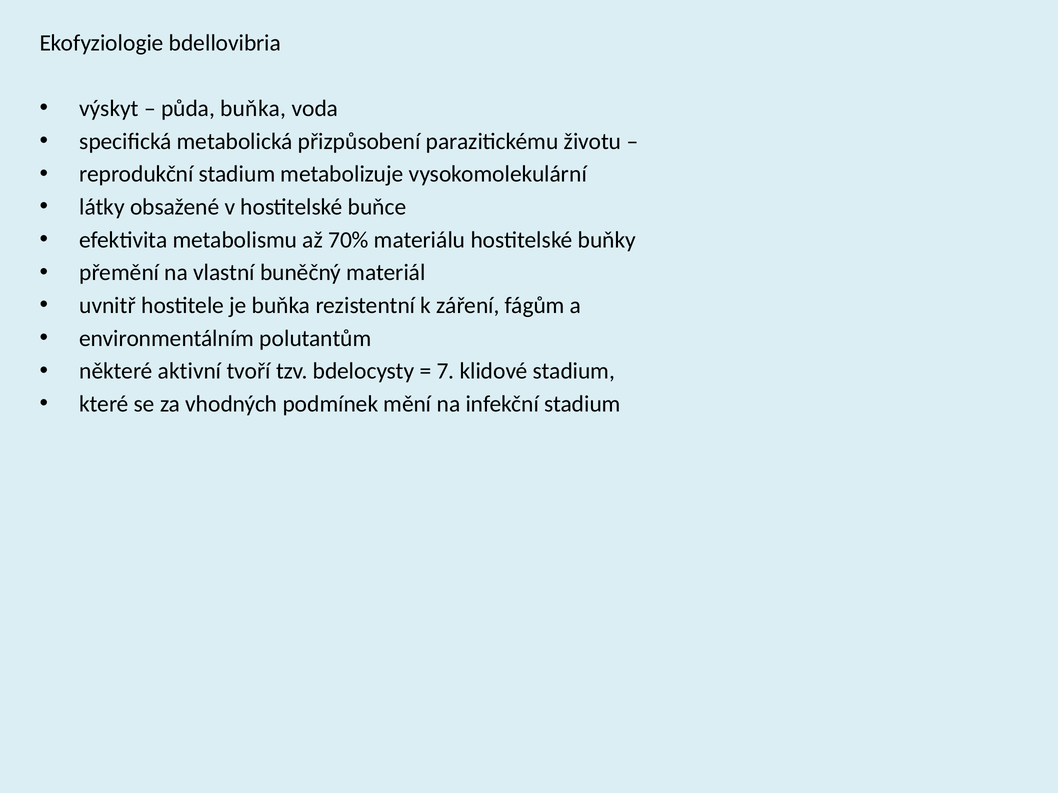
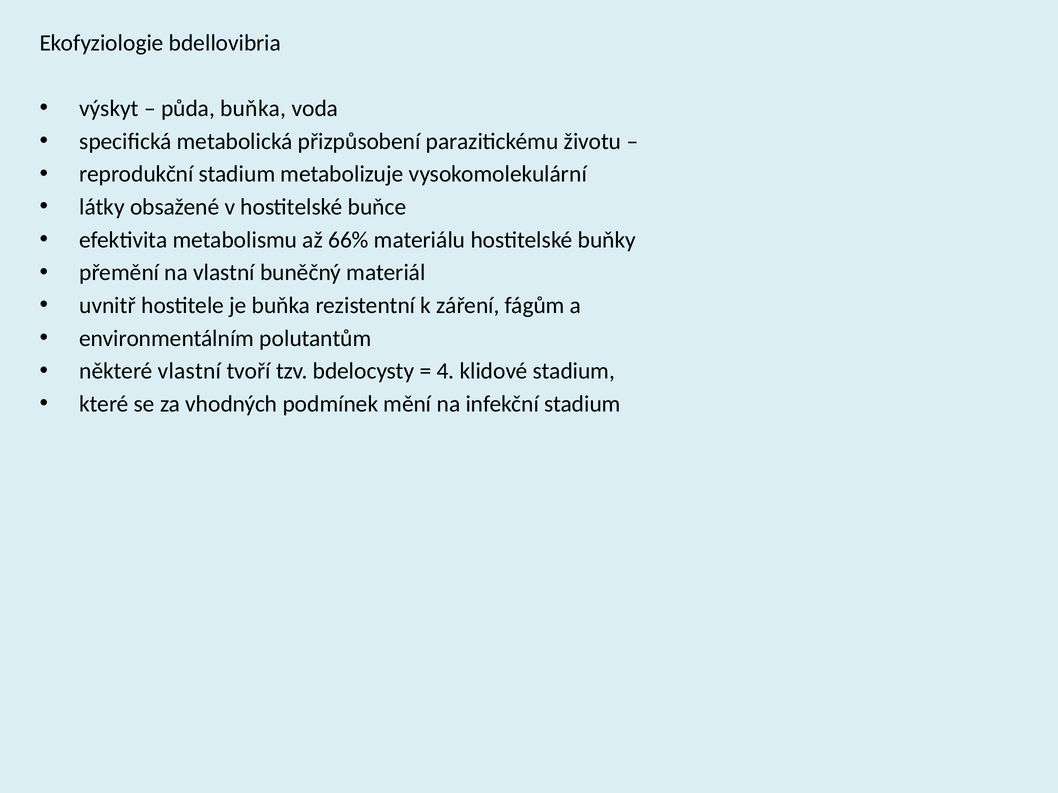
70%: 70% -> 66% (348, 240)
některé aktivní: aktivní -> vlastní (189, 371)
7: 7 -> 4 (445, 371)
